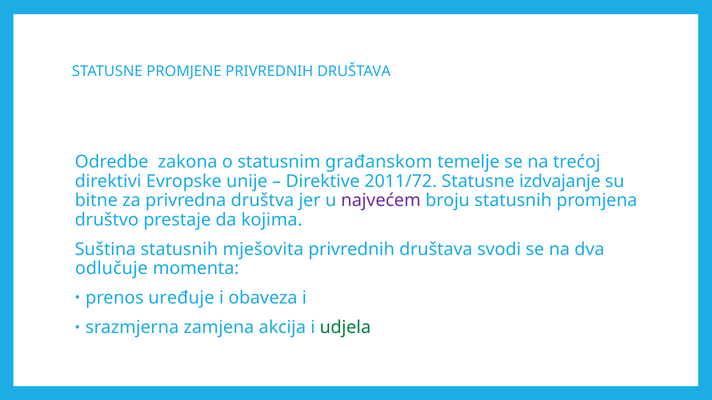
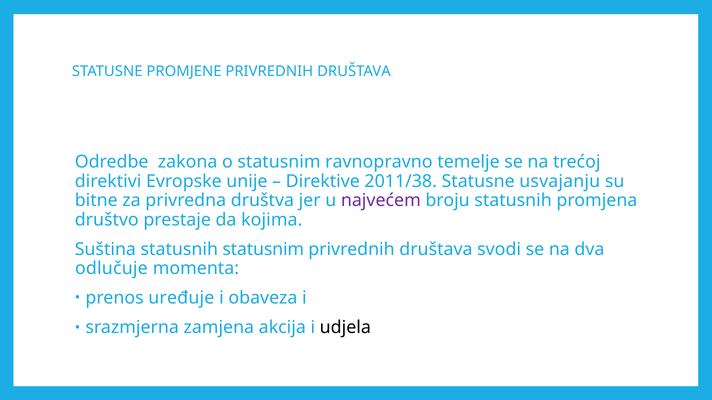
građanskom: građanskom -> ravnopravno (379, 162)
2011/72: 2011/72 -> 2011/38 (401, 181)
izdvajanje: izdvajanje -> usvajanju (560, 181)
statusnih mješovita: mješovita -> statusnim (263, 250)
udjela colour: green -> black (345, 328)
